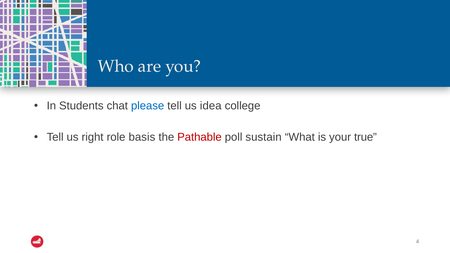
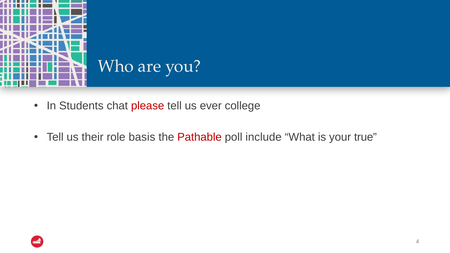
please colour: blue -> red (148, 106)
idea: idea -> ever (211, 106)
right: right -> their (93, 137)
sustain: sustain -> include (264, 137)
